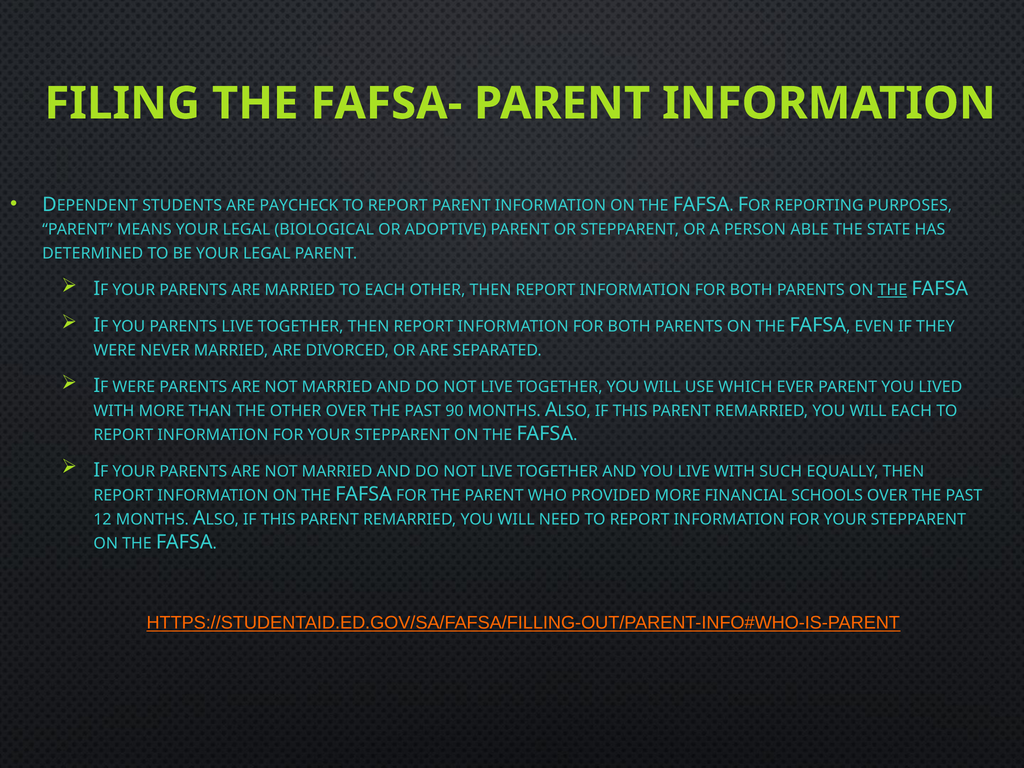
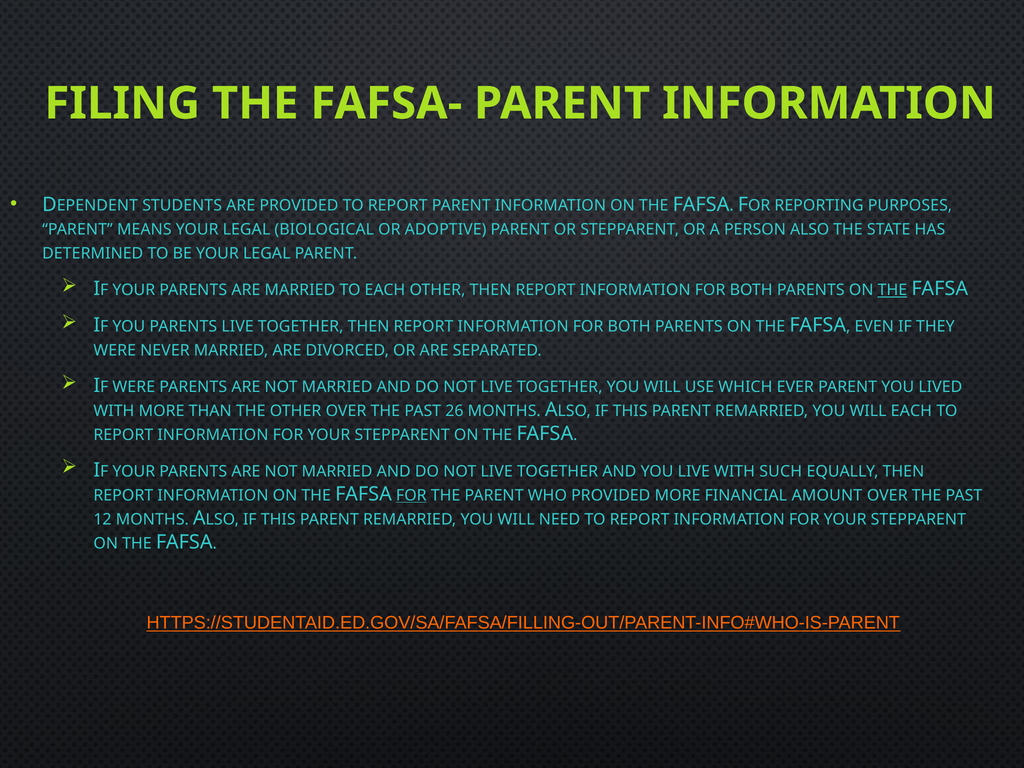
ARE PAYCHECK: PAYCHECK -> PROVIDED (299, 206)
PERSON ABLE: ABLE -> ALSO (810, 230)
90: 90 -> 26 (454, 411)
FOR underline: none -> present (411, 495)
SCHOOLS: SCHOOLS -> AMOUNT (827, 495)
